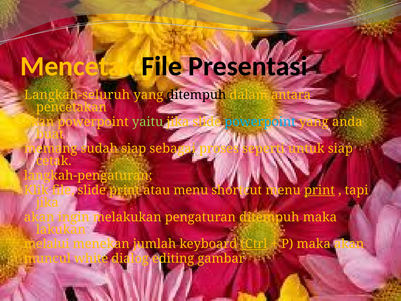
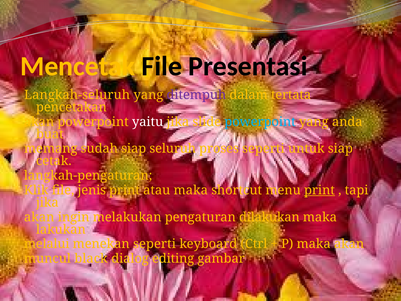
ditempuh colour: black -> purple (196, 95)
antara: antara -> tertata (291, 95)
yaitu colour: light green -> white (148, 122)
sebagai: sebagai -> seluruh (173, 149)
file slide: slide -> jenis (92, 190)
atau menu: menu -> maka (191, 190)
pengaturan ditempuh: ditempuh -> dilakukan (269, 217)
menekan jumlah: jumlah -> seperti (155, 244)
Ctrl underline: present -> none (254, 244)
white: white -> black (91, 258)
